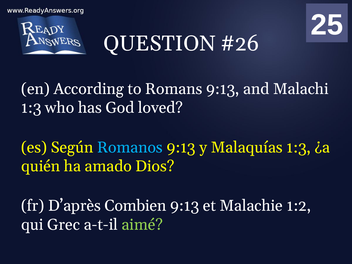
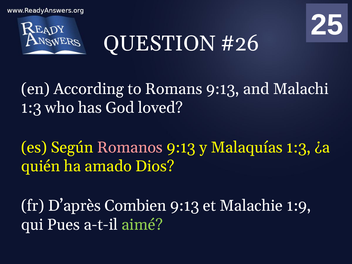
Romanos colour: light blue -> pink (130, 147)
1:2: 1:2 -> 1:9 (299, 206)
Grec: Grec -> Pues (64, 225)
